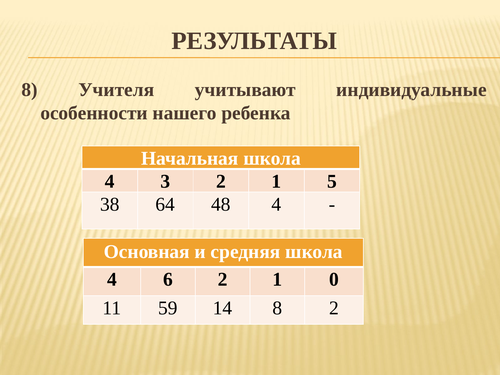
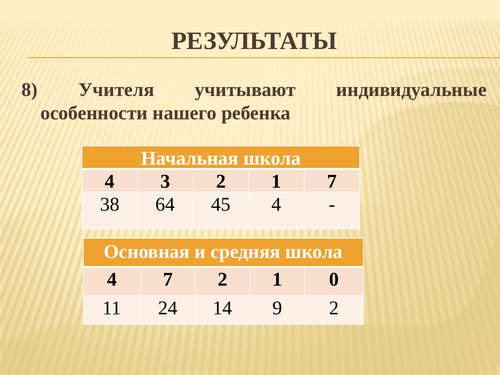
1 5: 5 -> 7 (332, 181)
48: 48 -> 45 (221, 204)
4 6: 6 -> 7 (168, 279)
59: 59 -> 24 (168, 308)
14 8: 8 -> 9 (277, 308)
